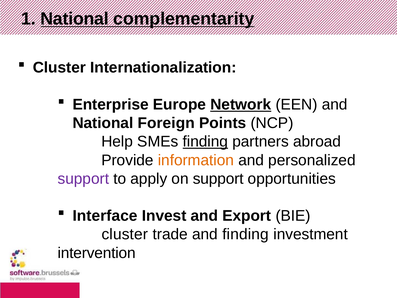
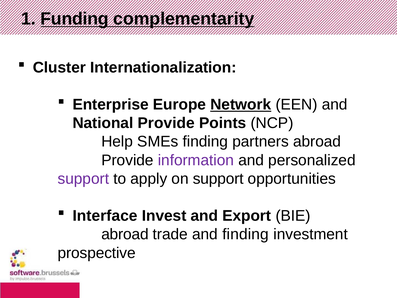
1 National: National -> Funding (75, 19)
National Foreign: Foreign -> Provide (166, 123)
finding underline: present -> none (205, 142)
information colour: orange -> purple (196, 160)
cluster: cluster -> abroad (125, 234)
intervention: intervention -> prospective (97, 253)
